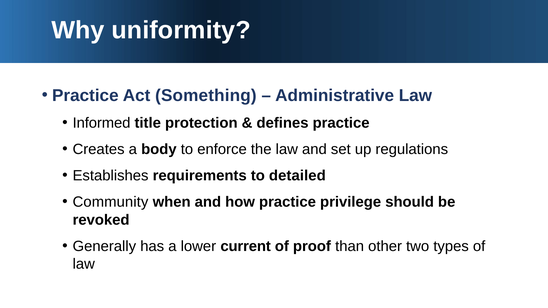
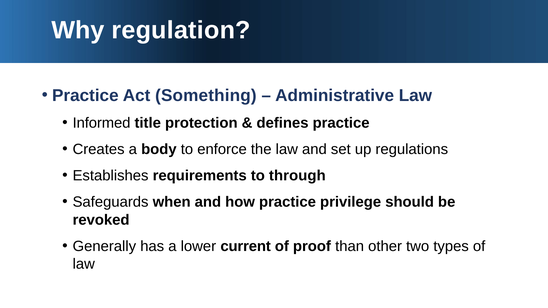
uniformity: uniformity -> regulation (181, 30)
detailed: detailed -> through (297, 176)
Community: Community -> Safeguards (111, 202)
